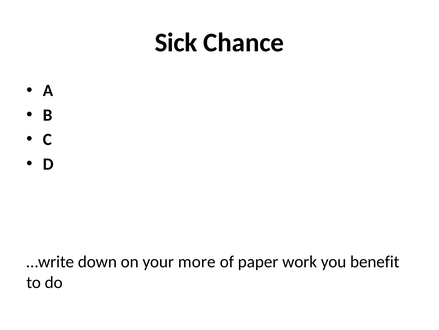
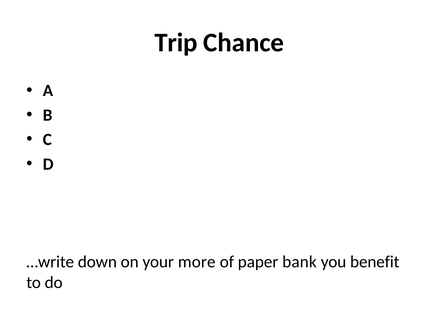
Sick: Sick -> Trip (176, 42)
work: work -> bank (299, 261)
